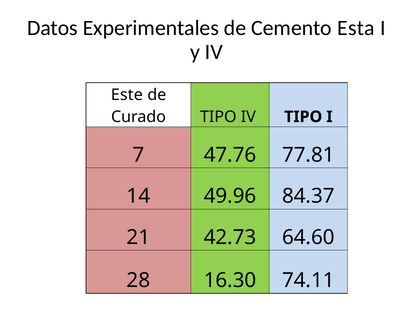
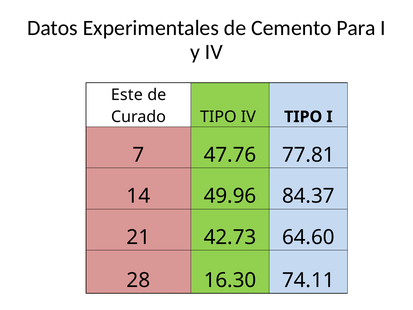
Esta: Esta -> Para (356, 28)
